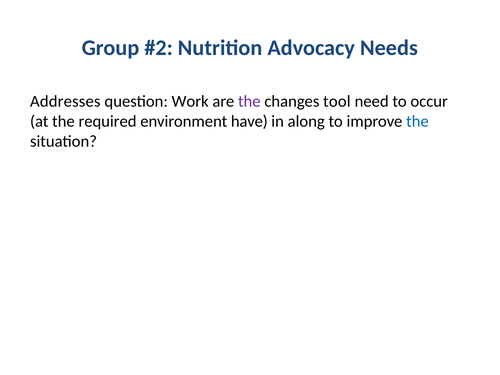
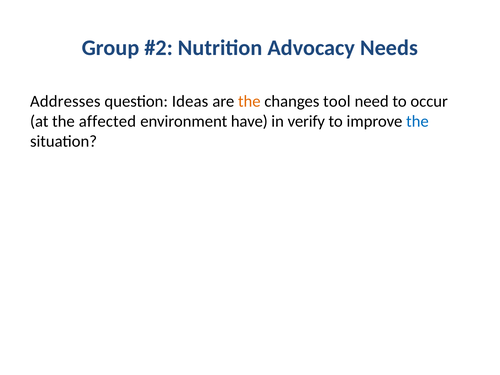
Work: Work -> Ideas (190, 101)
the colour: purple -> orange (249, 101)
required: required -> affected (107, 121)
along: along -> verify (306, 121)
